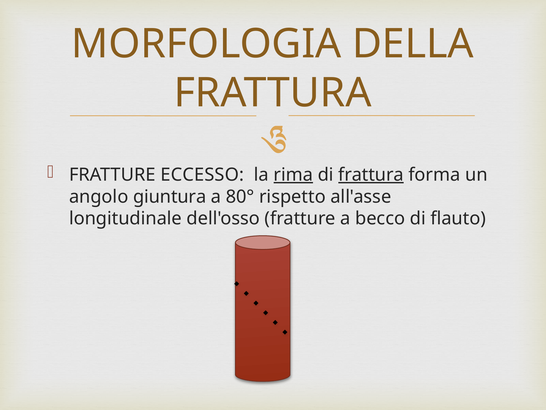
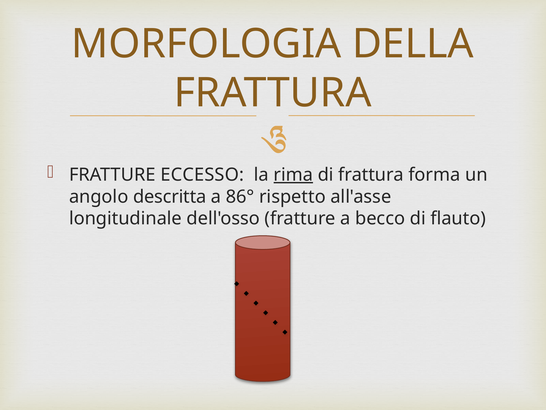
frattura underline: present -> none (371, 175)
giuntura: giuntura -> descritta (170, 196)
80°: 80° -> 86° (240, 196)
